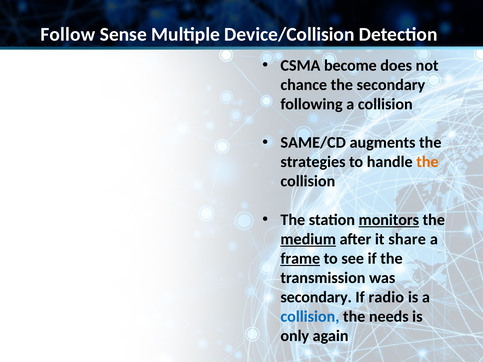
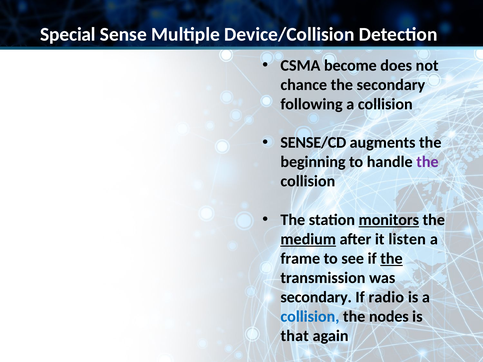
Follow: Follow -> Special (68, 34)
SAME/CD: SAME/CD -> SENSE/CD (313, 143)
strategies: strategies -> beginning (313, 162)
the colour: orange -> purple (427, 162)
share: share -> listen (407, 239)
frame underline: present -> none (300, 259)
the underline: none -> present (391, 259)
needs: needs -> nodes (389, 317)
only: only -> that (295, 336)
